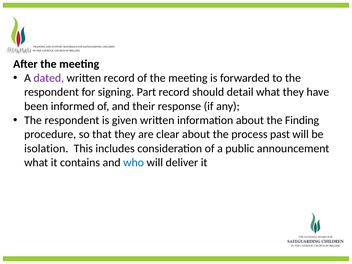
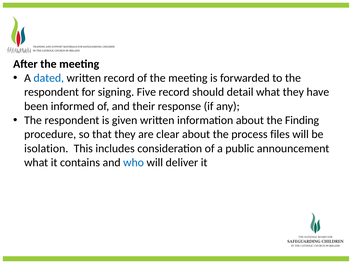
dated colour: purple -> blue (49, 78)
Part: Part -> Five (146, 92)
past: past -> files (280, 134)
